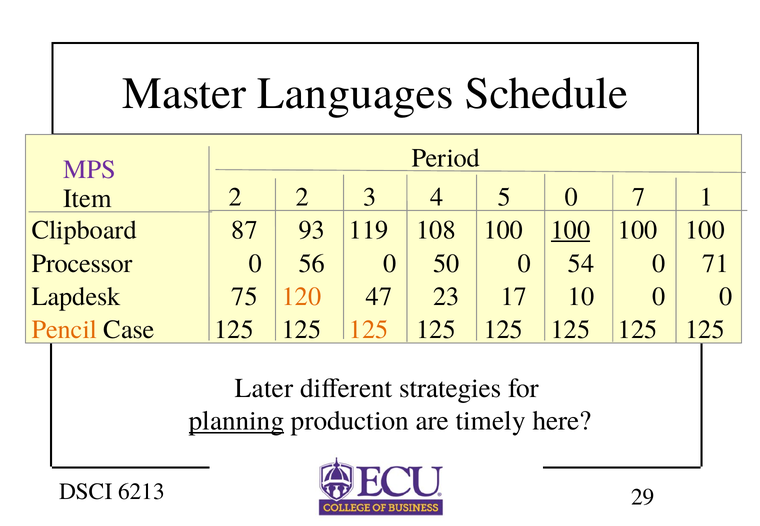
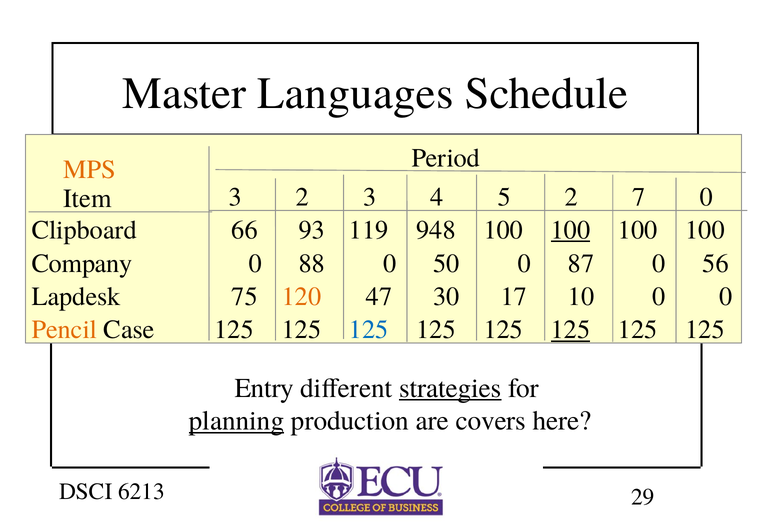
MPS colour: purple -> orange (90, 170)
Item 2: 2 -> 3 (235, 197)
5 0: 0 -> 2 (572, 197)
7 1: 1 -> 0 (706, 197)
87: 87 -> 66 (245, 230)
108: 108 -> 948 (436, 230)
Processor: Processor -> Company (82, 263)
56: 56 -> 88 (312, 263)
54: 54 -> 87 (581, 263)
71: 71 -> 56 (716, 263)
23: 23 -> 30 (446, 297)
125 colour: orange -> blue (369, 330)
125 underline: none -> present (570, 330)
Later: Later -> Entry (264, 388)
strategies underline: none -> present (450, 388)
timely: timely -> covers (491, 421)
